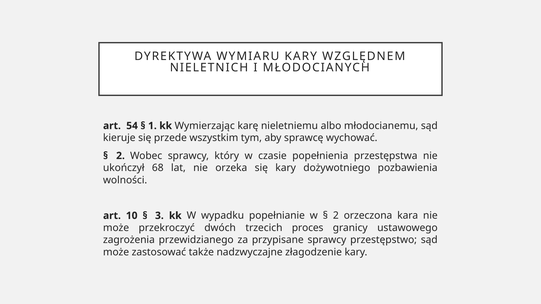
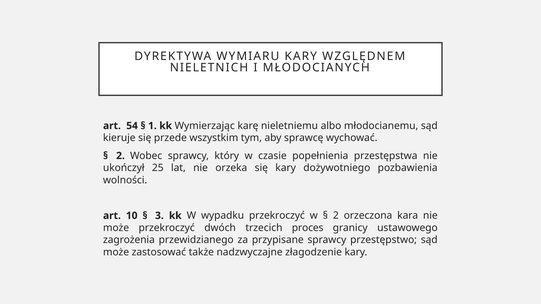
68: 68 -> 25 (158, 168)
wypadku popełnianie: popełnianie -> przekroczyć (277, 216)
